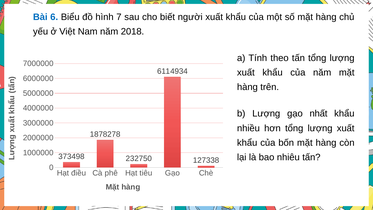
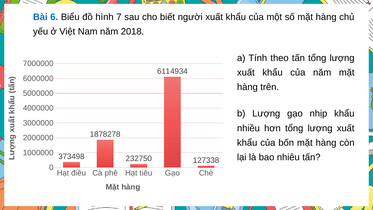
nhất: nhất -> nhịp (318, 114)
